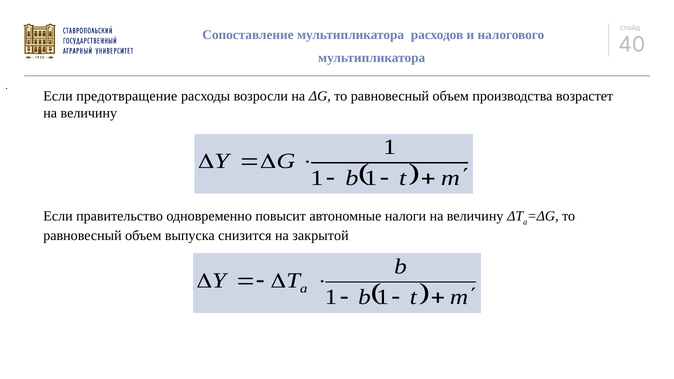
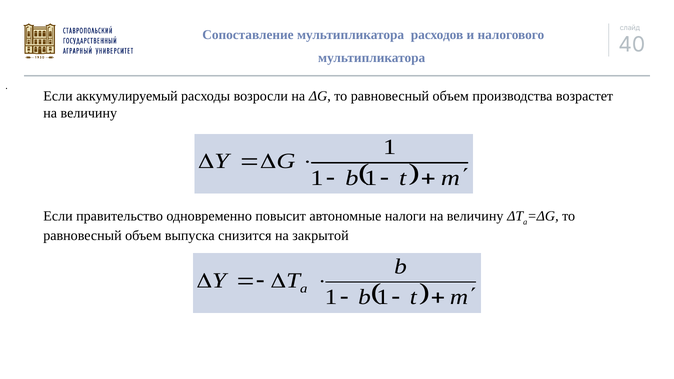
предотвращение: предотвращение -> аккумулируемый (127, 96)
